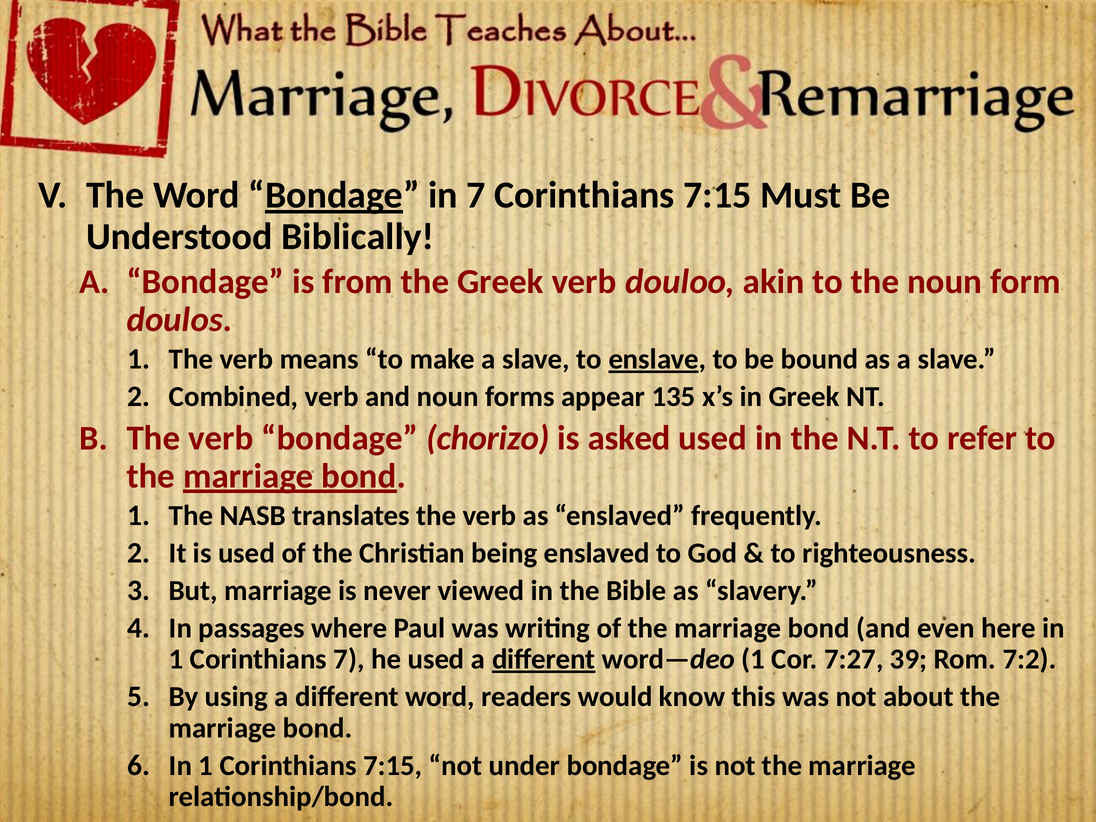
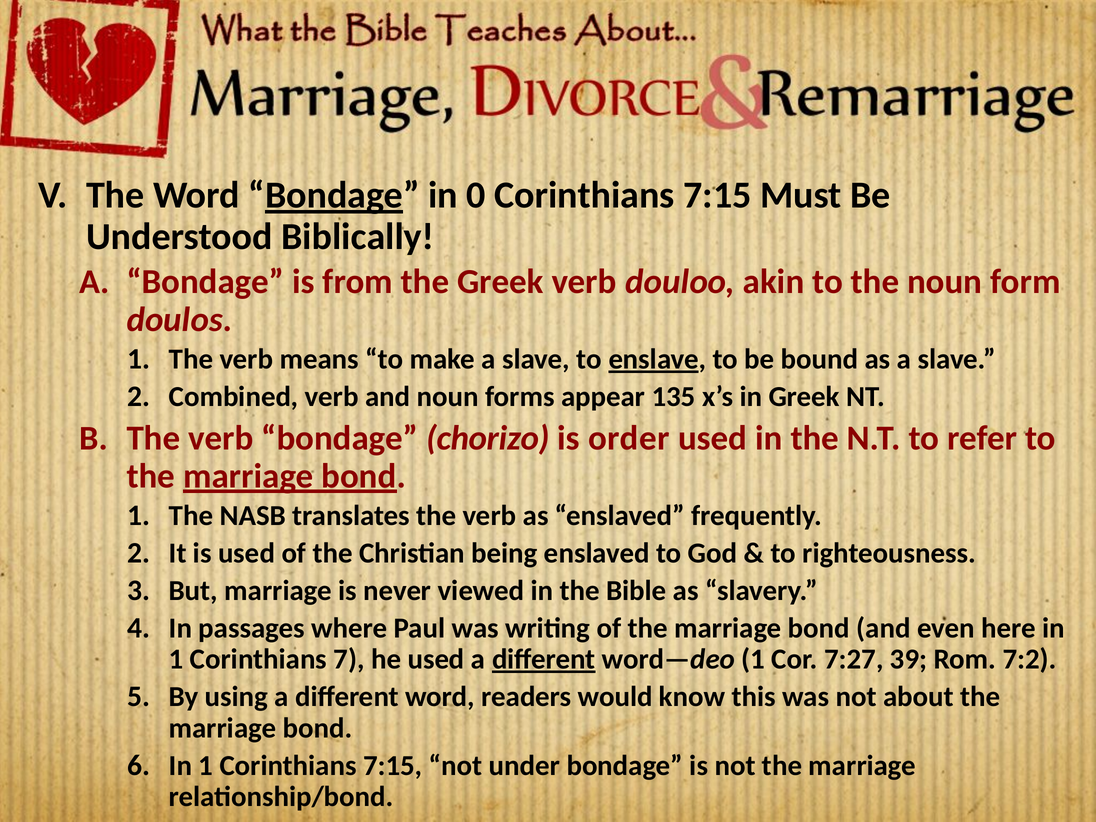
in 7: 7 -> 0 (476, 195)
asked: asked -> order (629, 438)
